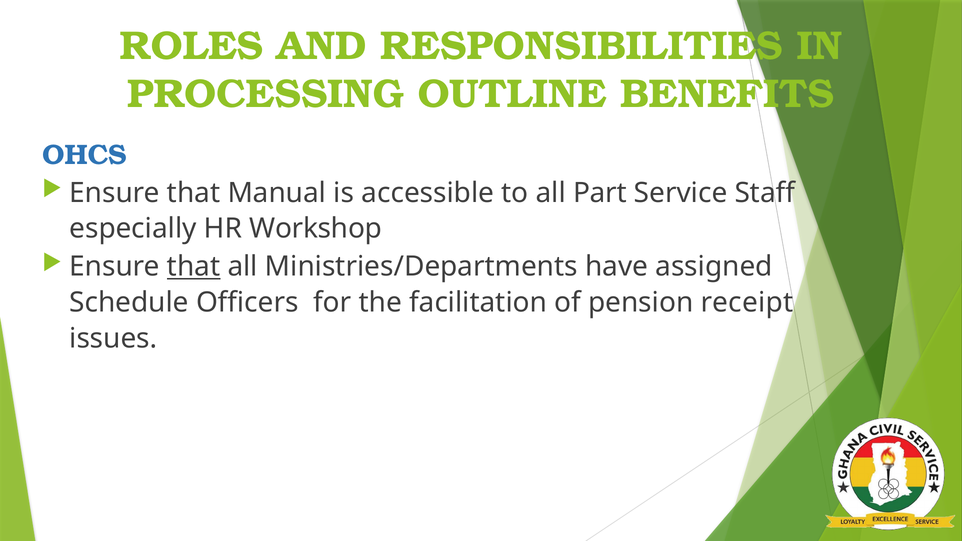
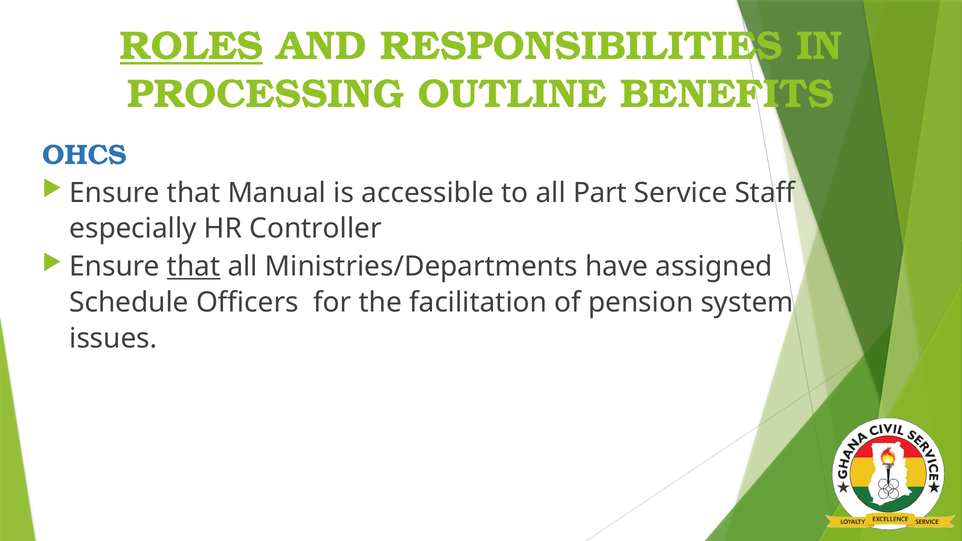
ROLES underline: none -> present (192, 46)
Workshop: Workshop -> Controller (315, 229)
receipt: receipt -> system (747, 303)
